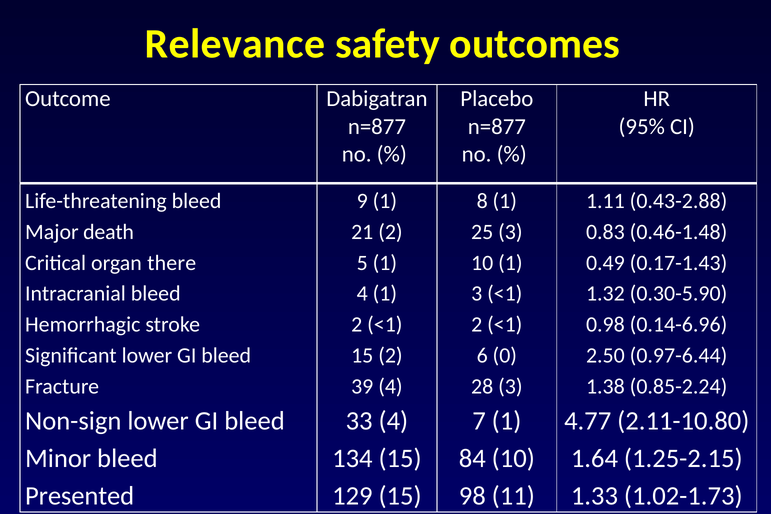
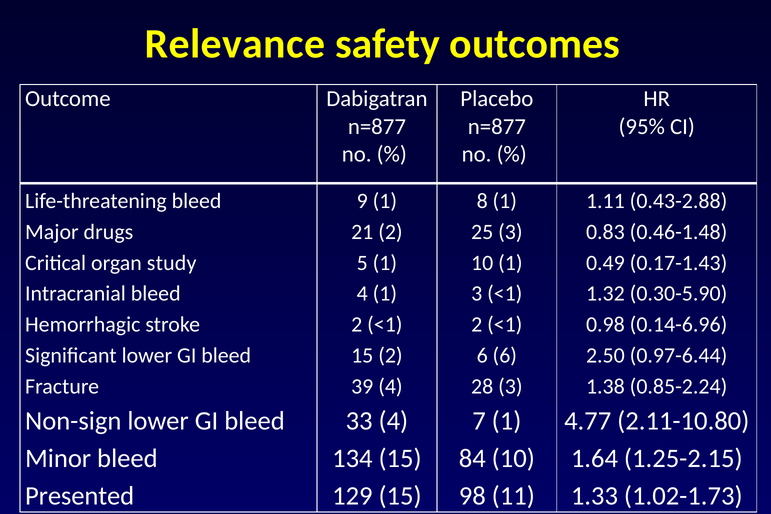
death: death -> drugs (108, 232)
there: there -> study (172, 263)
6 0: 0 -> 6 (505, 355)
